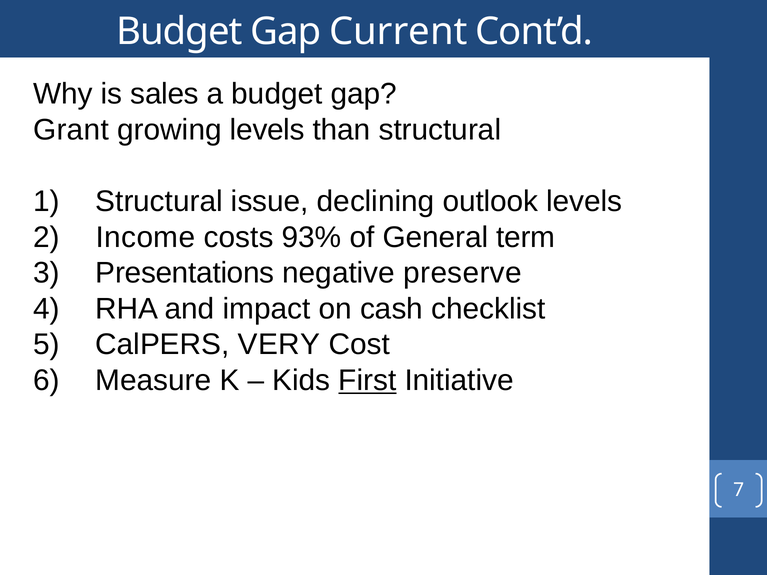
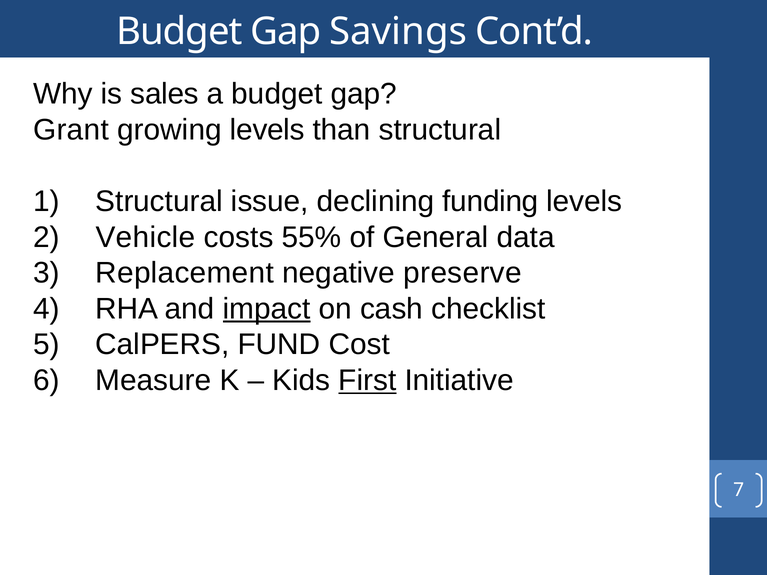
Current: Current -> Savings (398, 31)
outlook: outlook -> funding (491, 201)
Income: Income -> Vehicle (145, 237)
93%: 93% -> 55% (312, 237)
term: term -> data (526, 237)
Presentations: Presentations -> Replacement (185, 273)
impact underline: none -> present (267, 309)
VERY: VERY -> FUND (279, 345)
